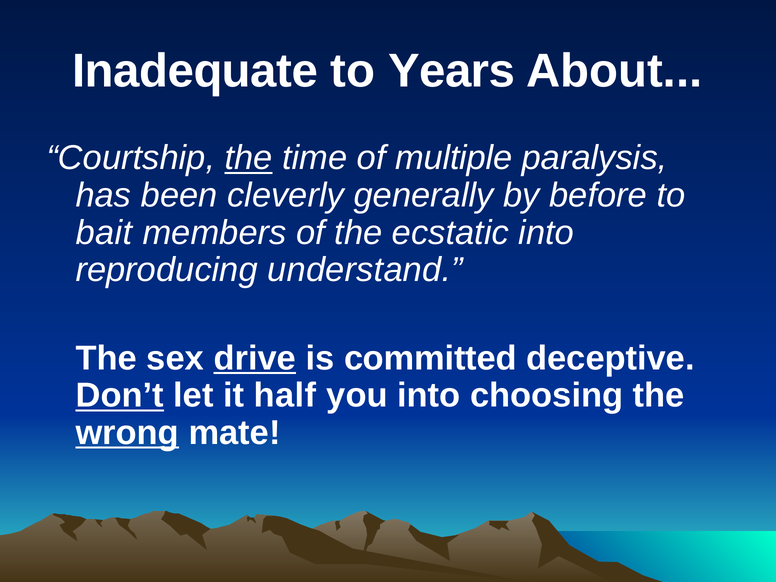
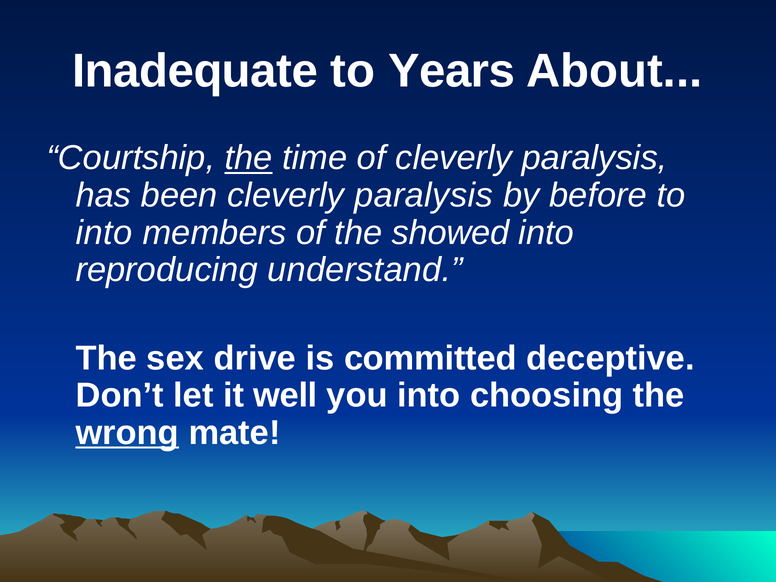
of multiple: multiple -> cleverly (454, 158)
been cleverly generally: generally -> paralysis (423, 195)
bait: bait -> into (104, 233)
ecstatic: ecstatic -> showed (451, 233)
drive underline: present -> none (255, 358)
Don’t underline: present -> none (120, 396)
half: half -> well (285, 396)
